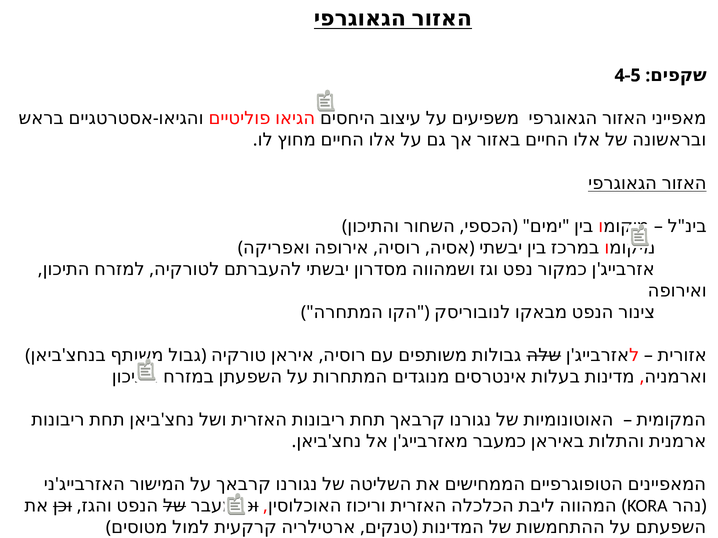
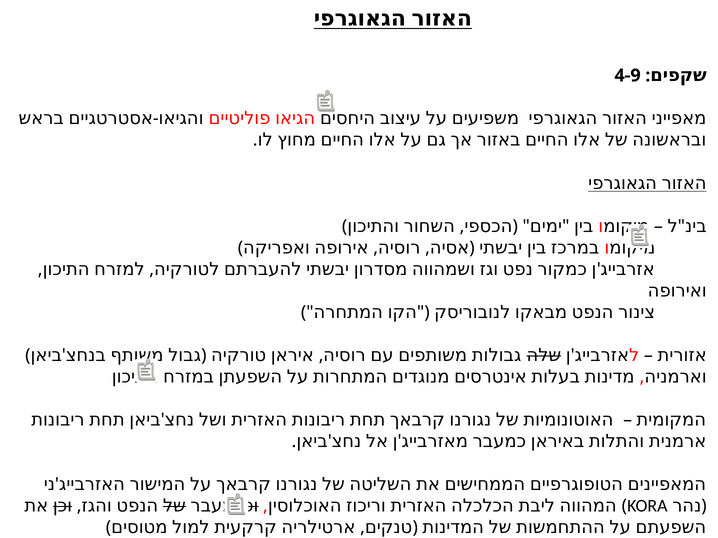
4-5: 4-5 -> 4-9 (628, 76)
